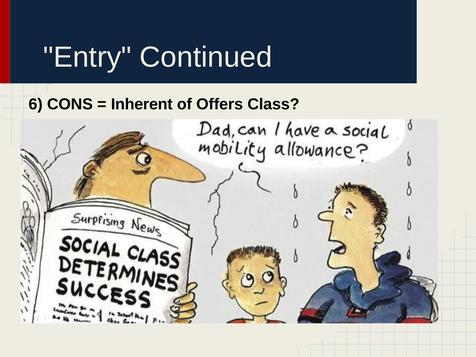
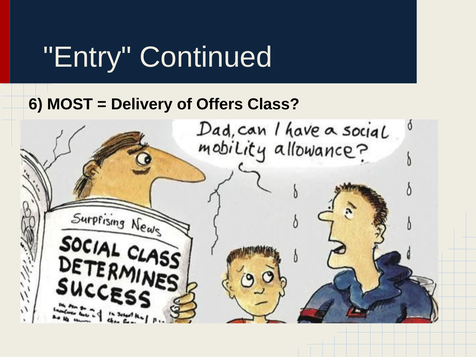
CONS: CONS -> MOST (70, 104)
Inherent: Inherent -> Delivery (142, 104)
